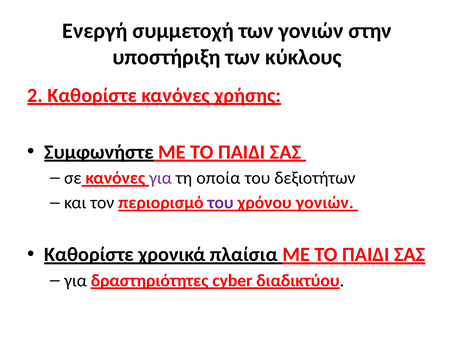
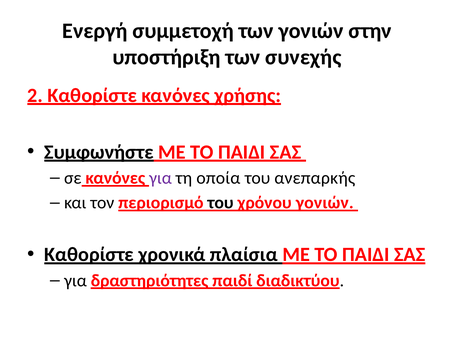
κύκλους: κύκλους -> συνεχής (303, 57)
δεξιοτήτων: δεξιοτήτων -> ανεπαρκής (315, 178)
του colour: purple -> black (221, 203)
cyber: cyber -> παιδί (232, 280)
